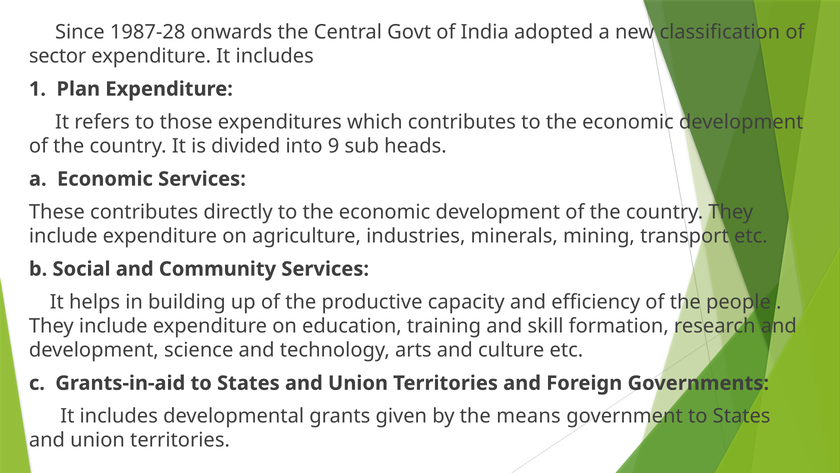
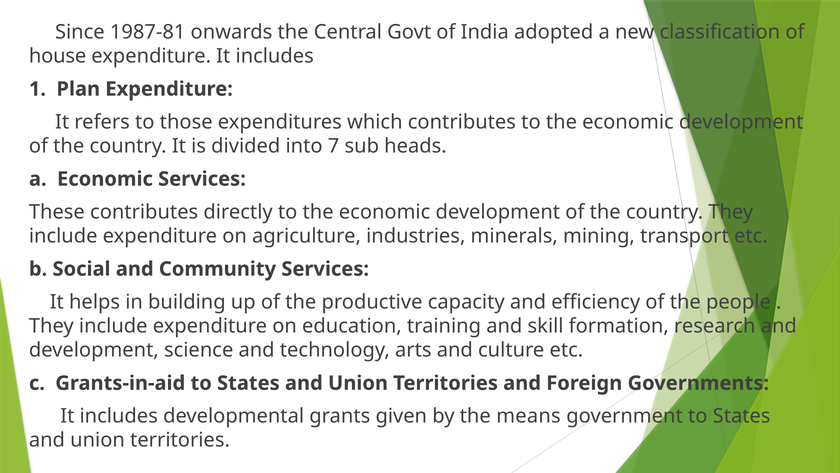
1987-28: 1987-28 -> 1987-81 (148, 32)
sector: sector -> house (58, 56)
9: 9 -> 7 (334, 146)
